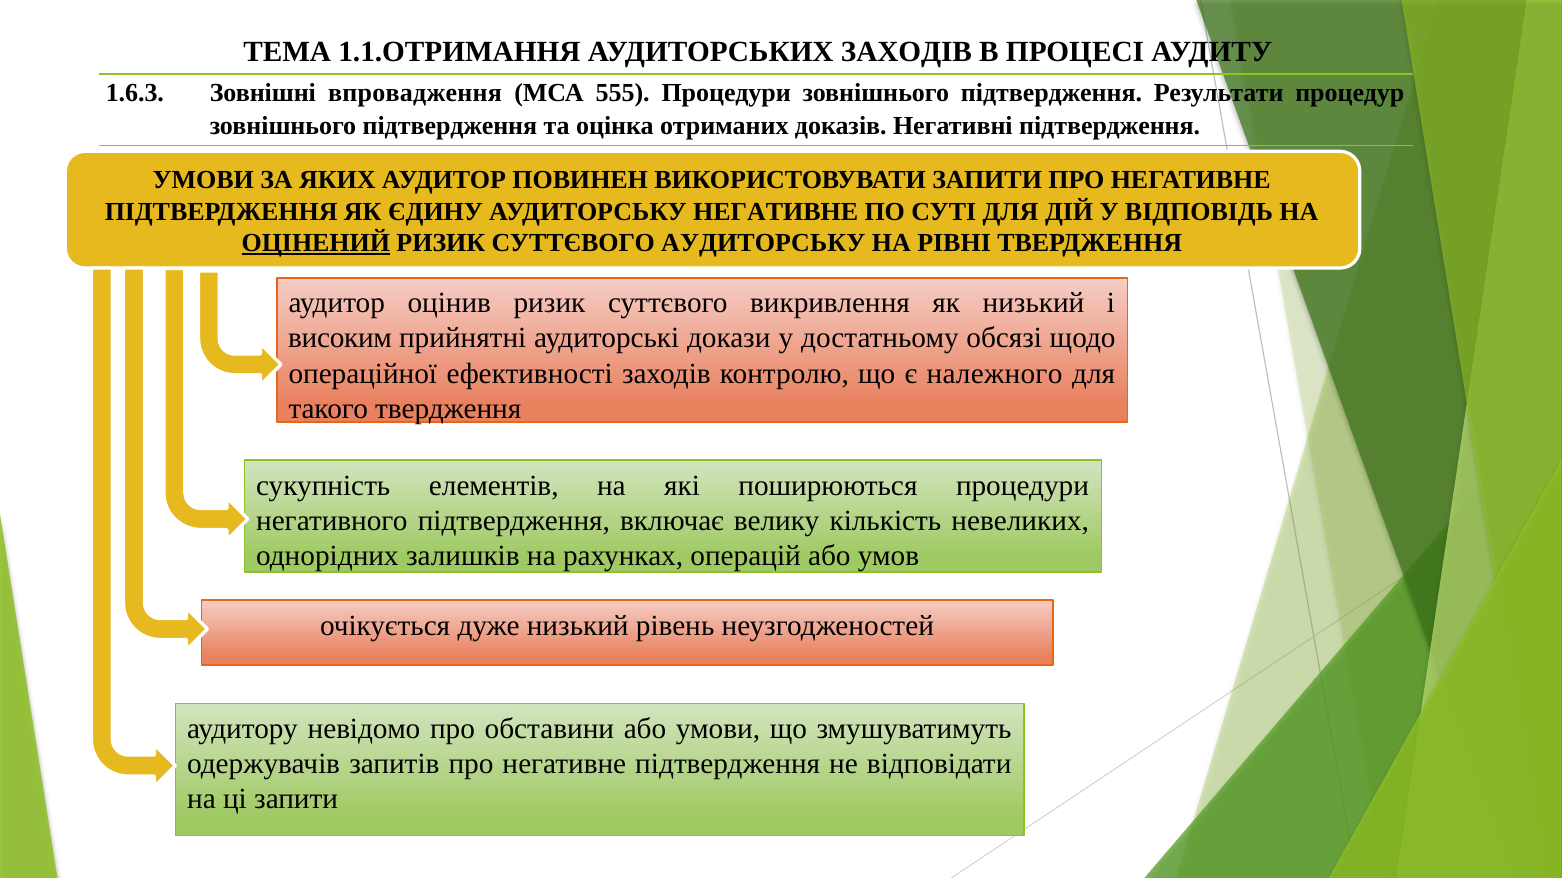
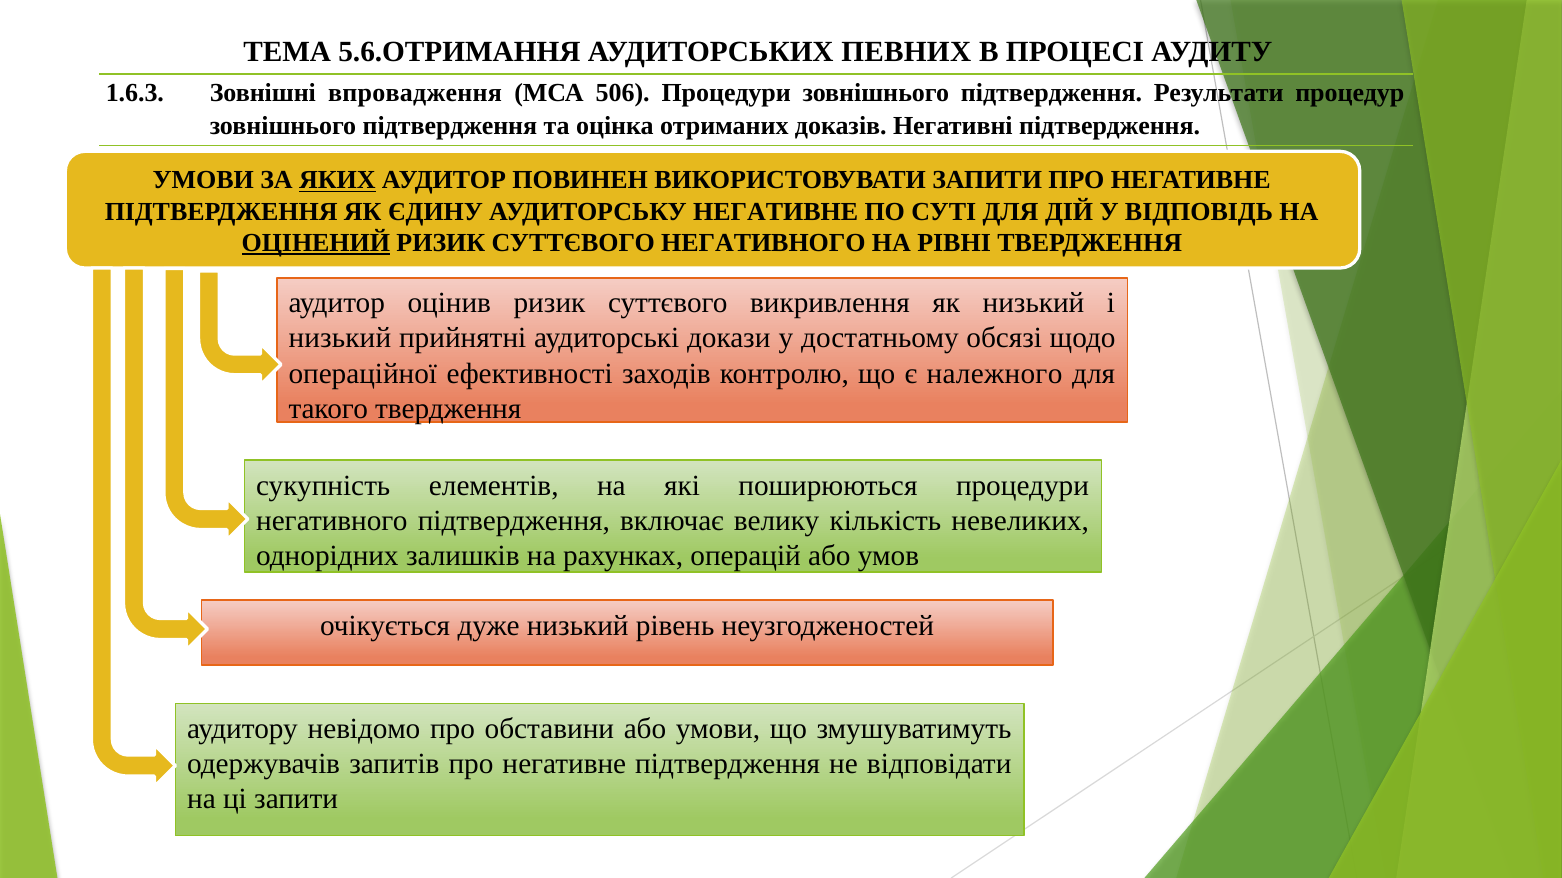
1.1.ОТРИМАННЯ: 1.1.ОТРИМАННЯ -> 5.6.ОТРИМАННЯ (459, 52)
АУДИТОРСЬКИХ ЗАХОДІВ: ЗАХОДІВ -> ПЕВНИХ (906, 52)
555: 555 -> 506 (623, 93)
ЯКИХ underline: none -> present (337, 180)
СУТТЄВОГО АУДИТОРСЬКУ: АУДИТОРСЬКУ -> НЕГАТИВНОГО (763, 243)
високим: високим -> низький (340, 339)
